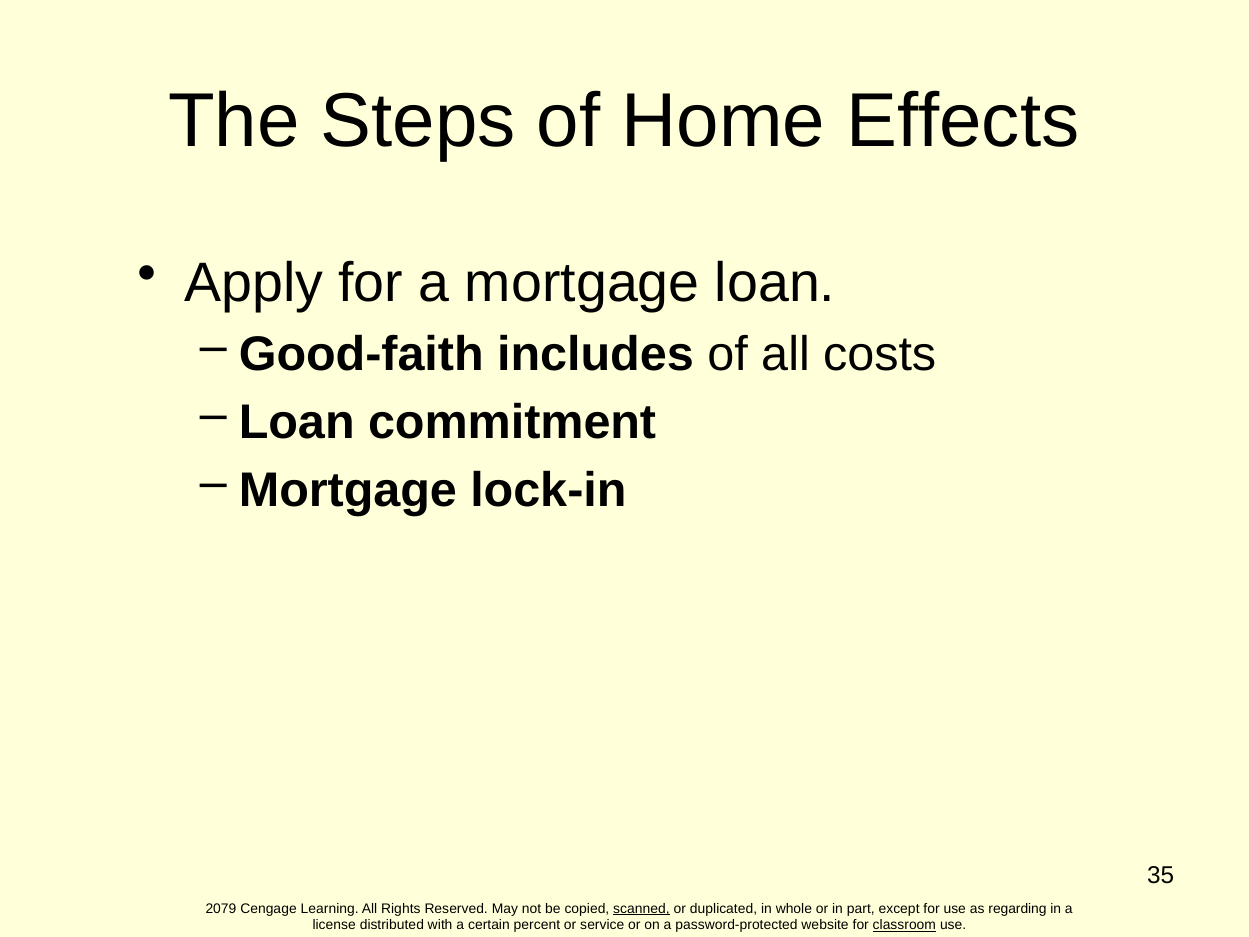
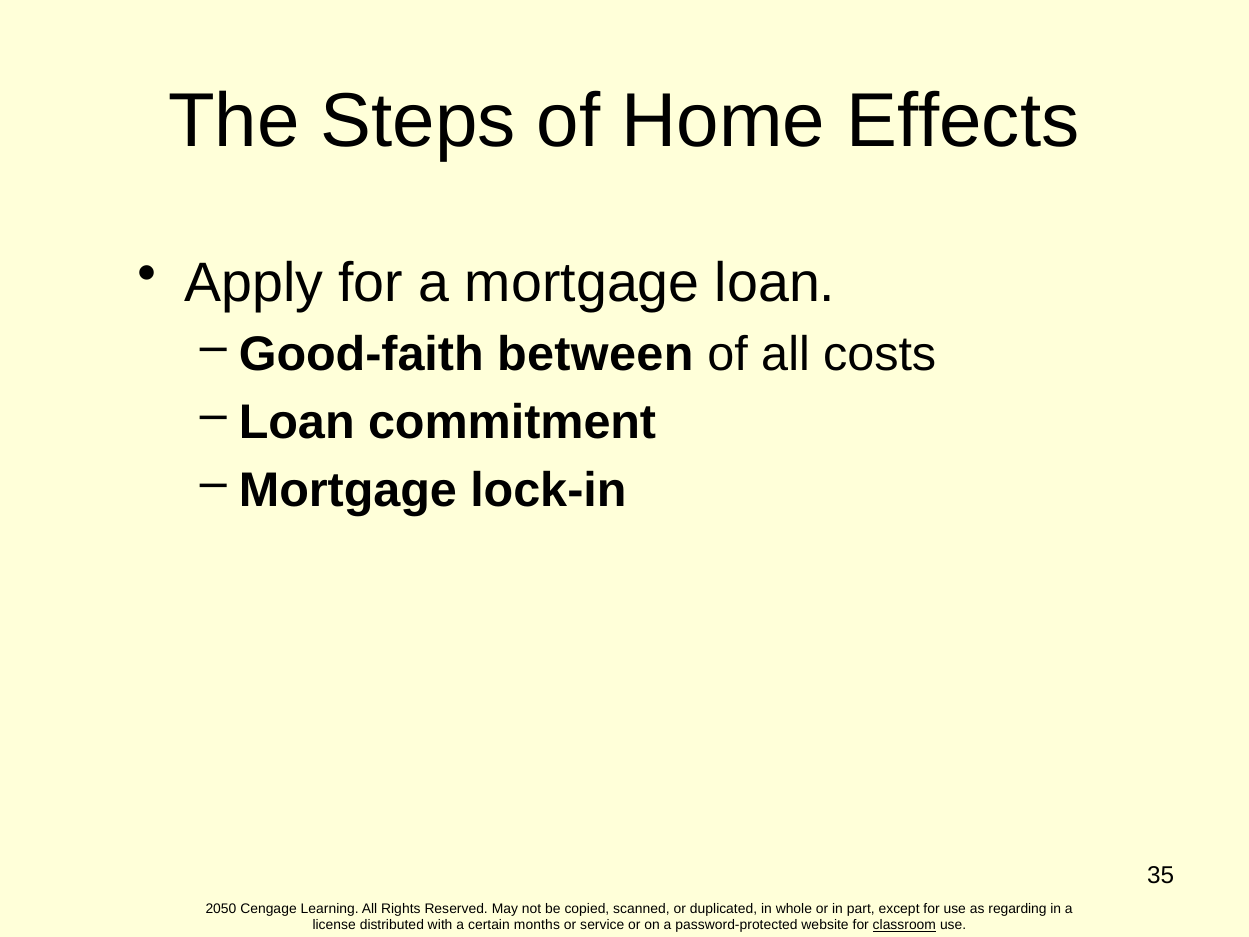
includes: includes -> between (595, 355)
2079: 2079 -> 2050 (221, 908)
scanned underline: present -> none (641, 908)
percent: percent -> months (537, 925)
